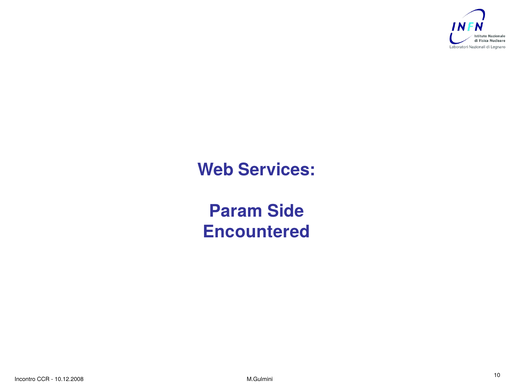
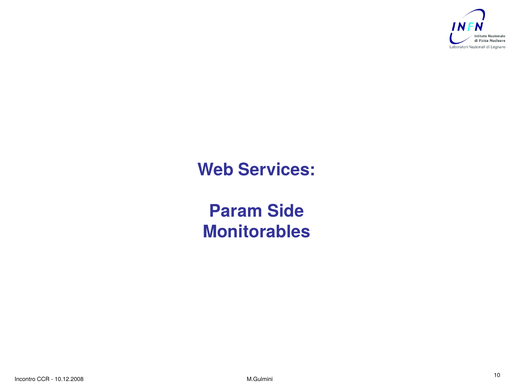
Encountered: Encountered -> Monitorables (257, 232)
